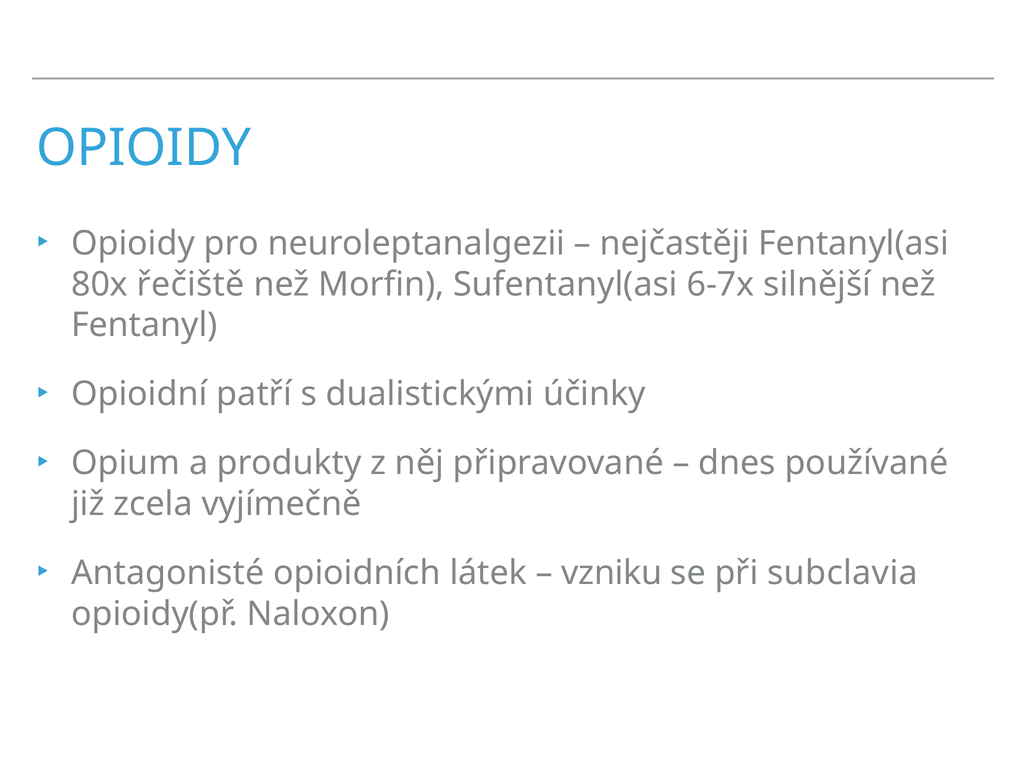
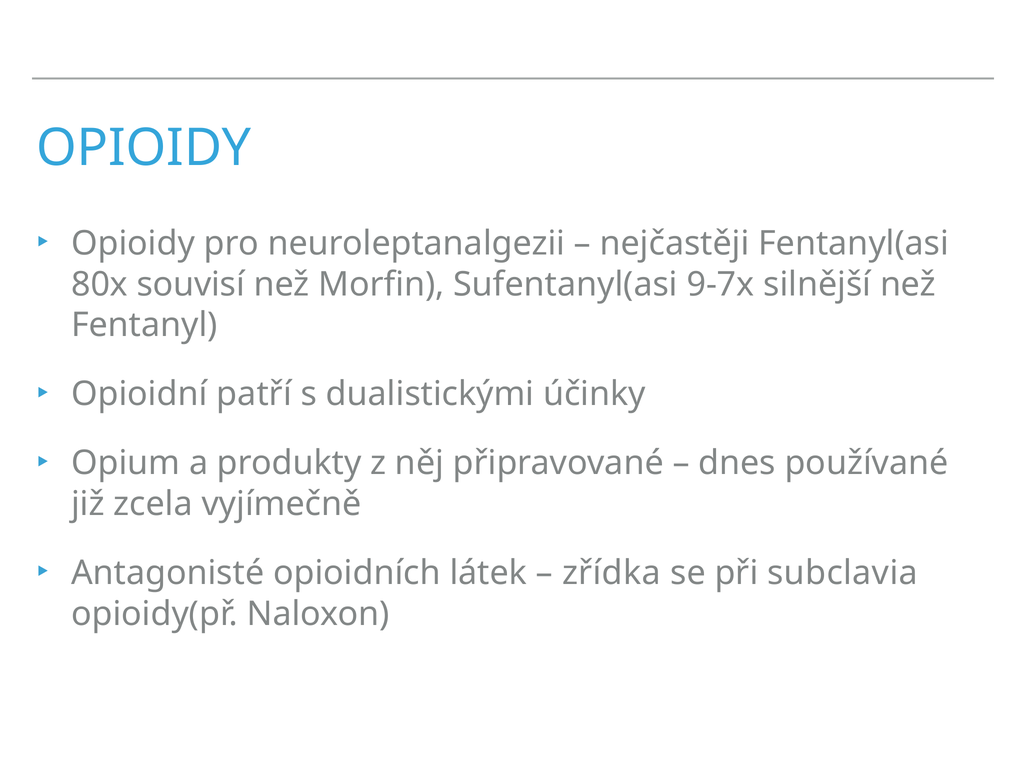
řečiště: řečiště -> souvisí (191, 284)
6-7x: 6-7x -> 9-7x (720, 284)
vzniku: vzniku -> zřídka (611, 573)
